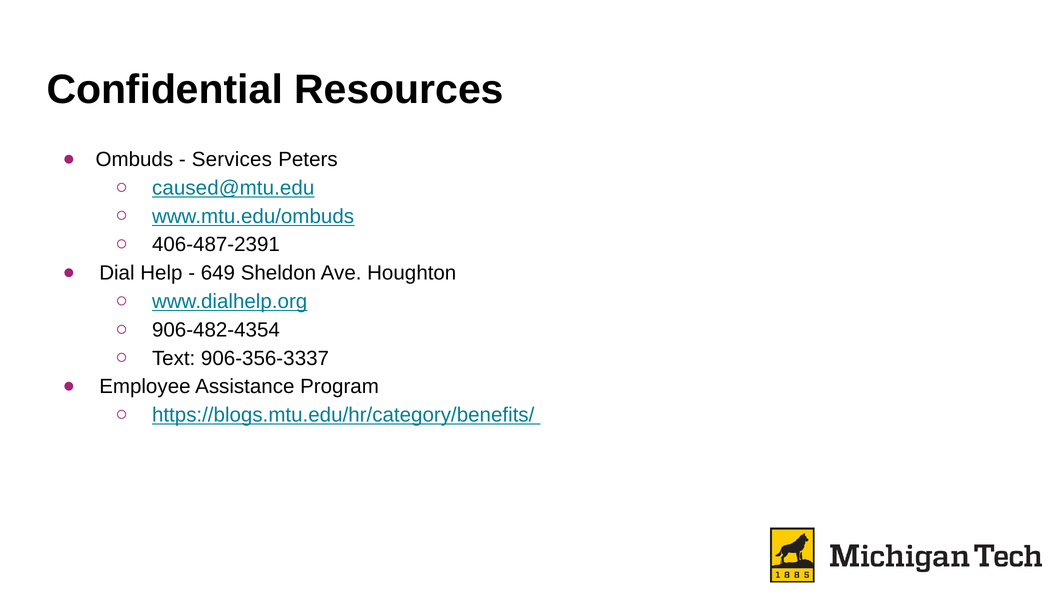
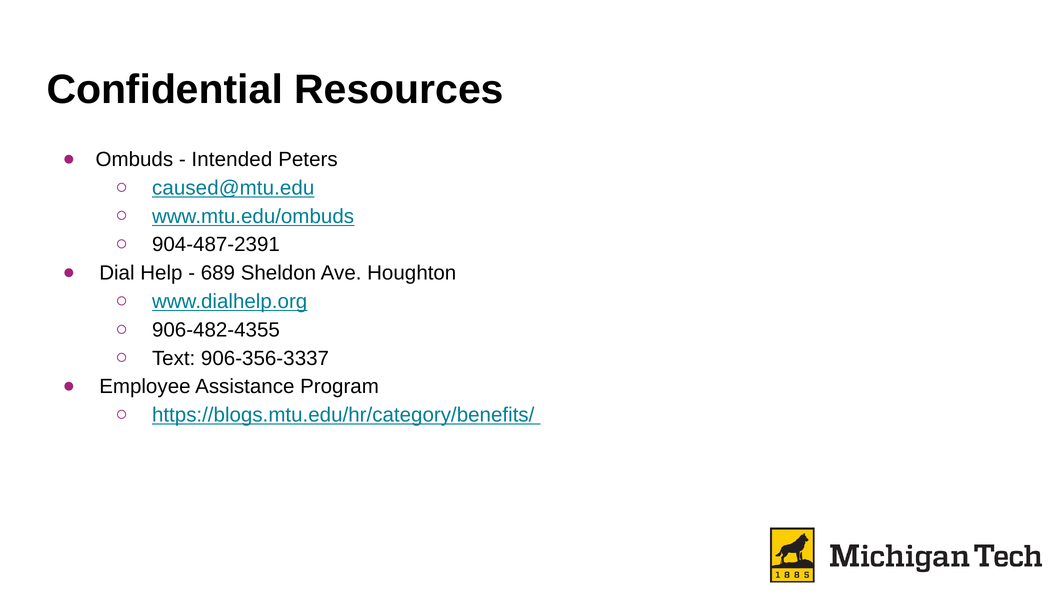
Services: Services -> Intended (232, 159)
406-487-2391: 406-487-2391 -> 904-487-2391 (216, 244)
649: 649 -> 689 (218, 273)
906-482-4354: 906-482-4354 -> 906-482-4355 (216, 330)
